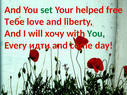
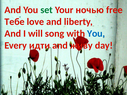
helped: helped -> ночью (90, 10)
хочу: хочу -> song (55, 34)
You colour: green -> blue (96, 34)
come: come -> живу (81, 45)
